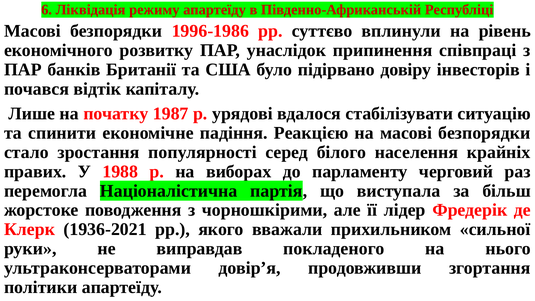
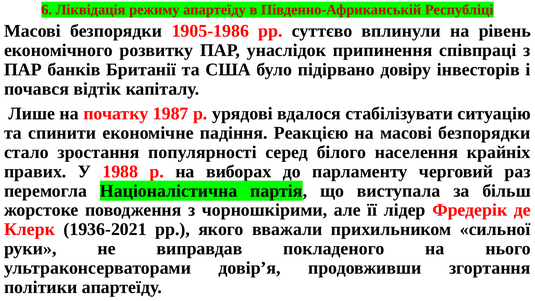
1996-1986: 1996-1986 -> 1905-1986 (210, 31)
